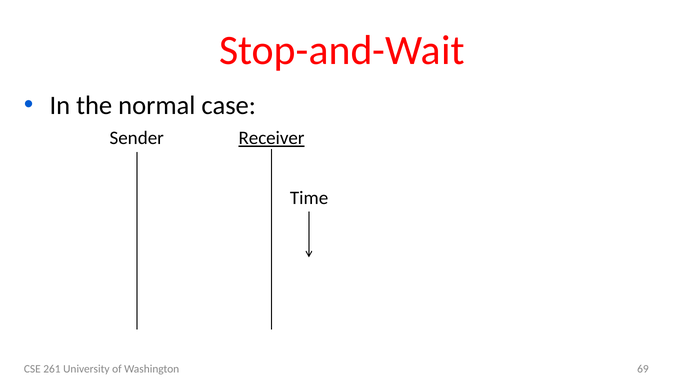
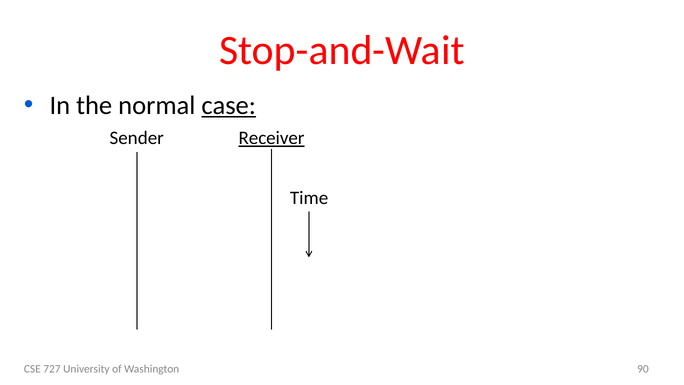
case underline: none -> present (229, 105)
261: 261 -> 727 (52, 369)
69: 69 -> 90 (643, 369)
